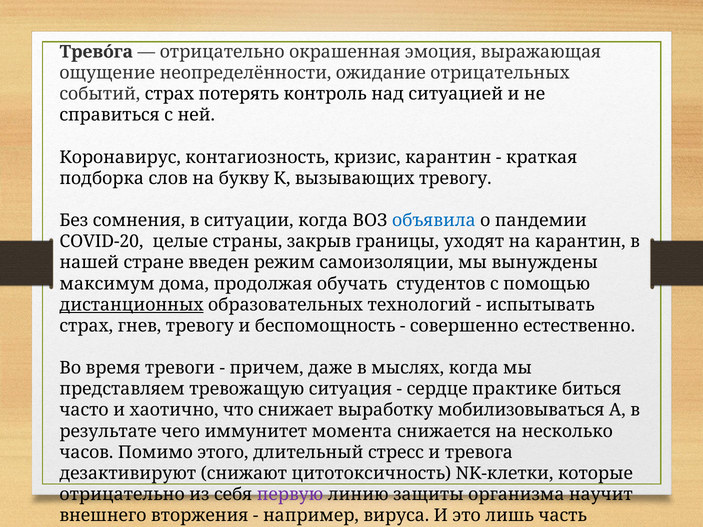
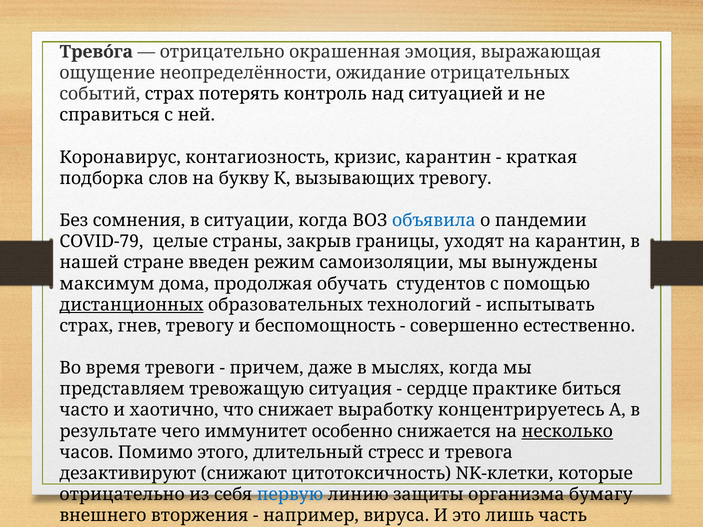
COVID-20: COVID-20 -> COVID-79 (101, 242)
мобилизовываться: мобилизовываться -> концентрируетесь (521, 410)
момента: момента -> особенно (352, 431)
несколько underline: none -> present (567, 431)
первую colour: purple -> blue (290, 495)
научит: научит -> бумагу (601, 495)
